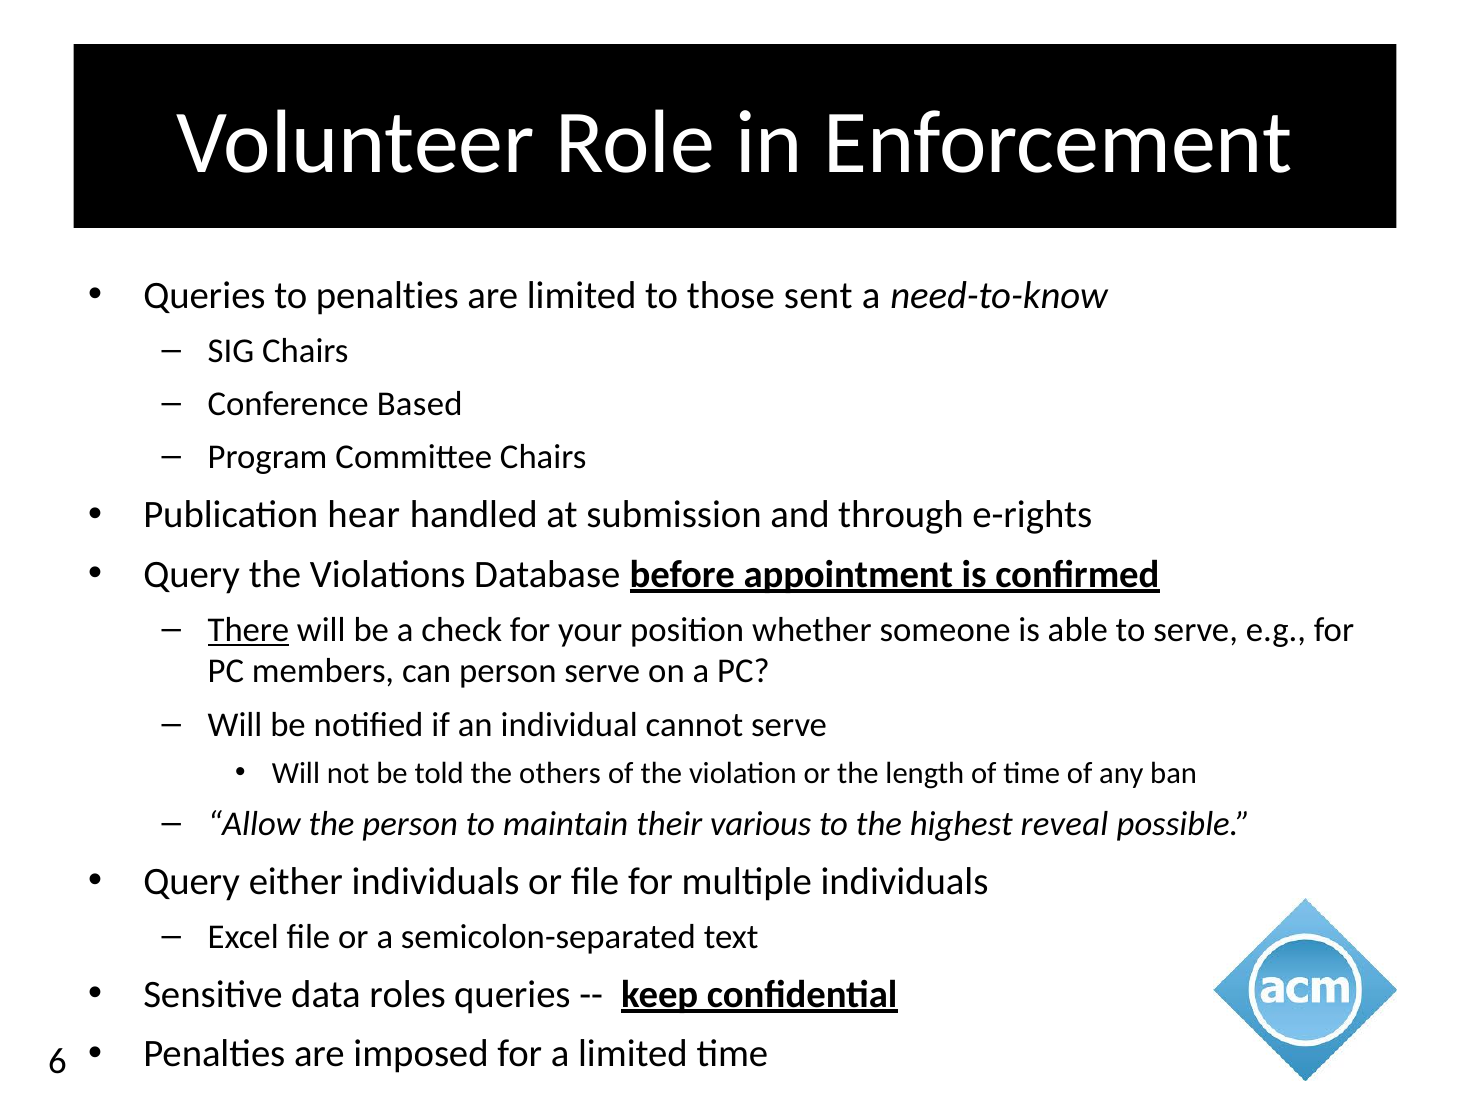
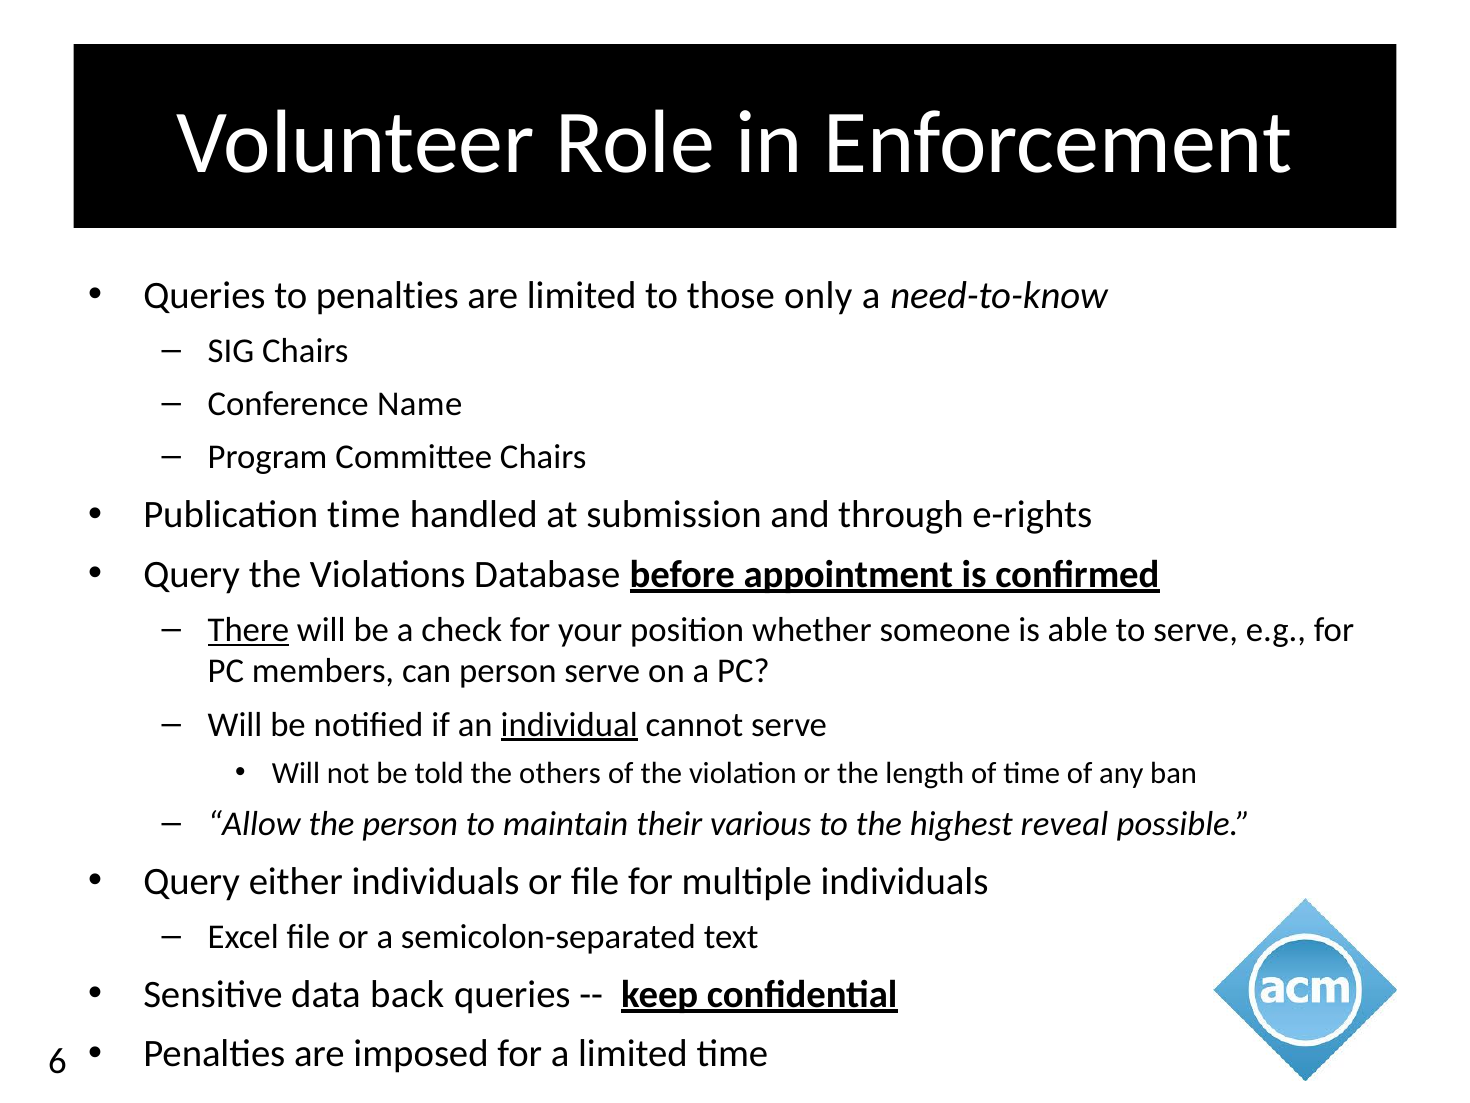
sent: sent -> only (818, 296)
Based: Based -> Name (420, 404)
Publication hear: hear -> time (364, 515)
individual underline: none -> present (569, 724)
roles: roles -> back (407, 994)
